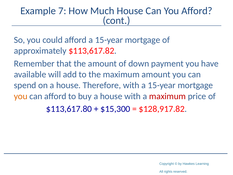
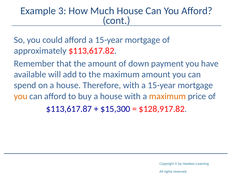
7: 7 -> 3 (62, 11)
maximum colour: red -> orange (167, 96)
$113,617.80: $113,617.80 -> $113,617.87 (69, 109)
